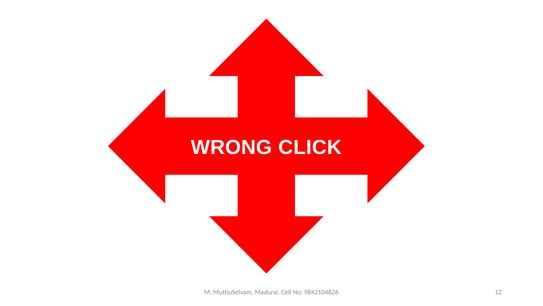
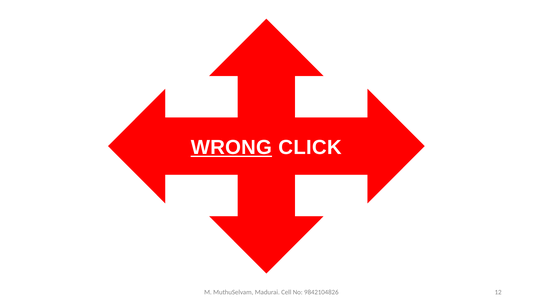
WRONG underline: none -> present (231, 147)
